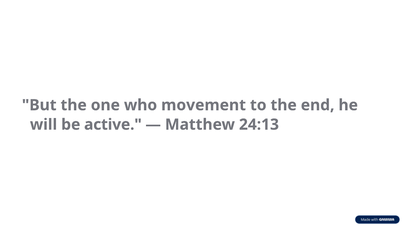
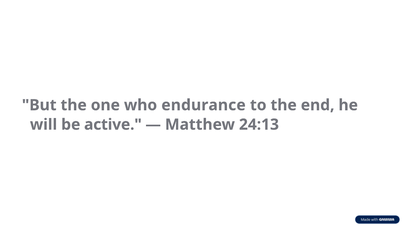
movement: movement -> endurance (204, 105)
